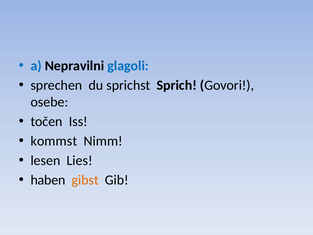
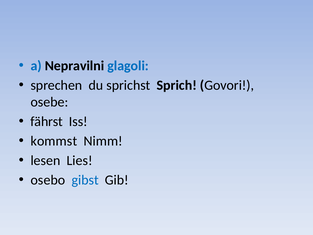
točen: točen -> fährst (47, 121)
haben: haben -> osebo (48, 180)
gibst colour: orange -> blue (85, 180)
